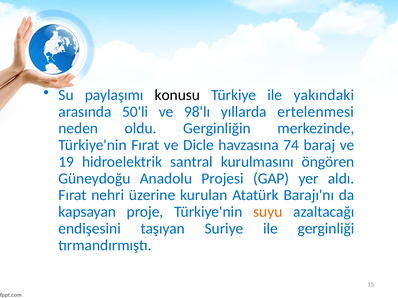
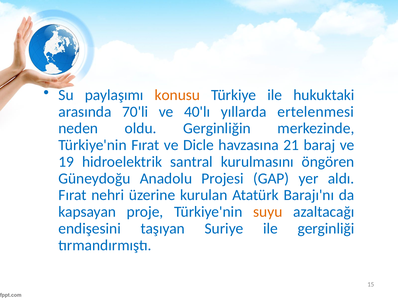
konusu colour: black -> orange (177, 95)
yakındaki: yakındaki -> hukuktaki (324, 95)
50'li: 50'li -> 70'li (135, 112)
98'lı: 98'lı -> 40'lı (197, 112)
74: 74 -> 21 (291, 145)
